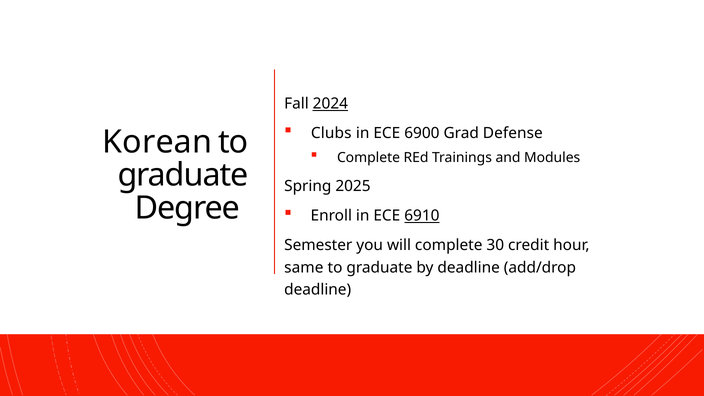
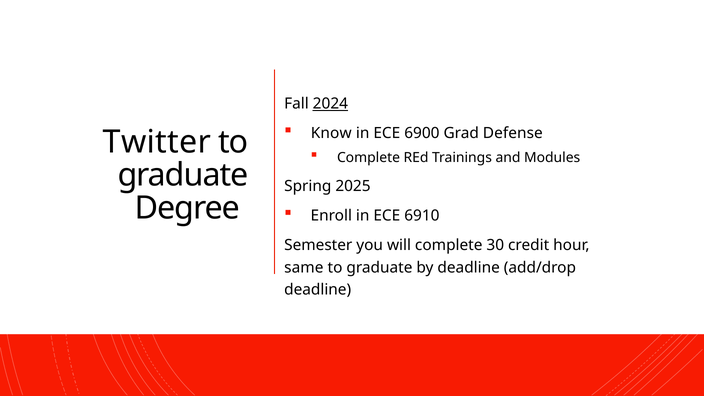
Clubs: Clubs -> Know (331, 133)
Korean: Korean -> Twitter (157, 142)
6910 underline: present -> none (422, 216)
